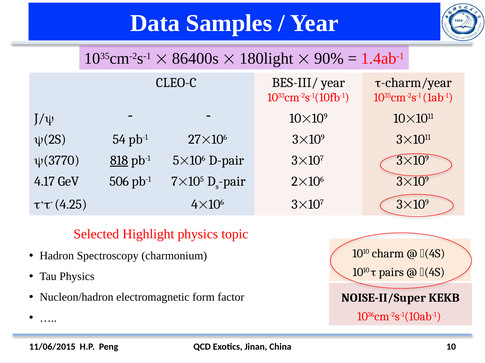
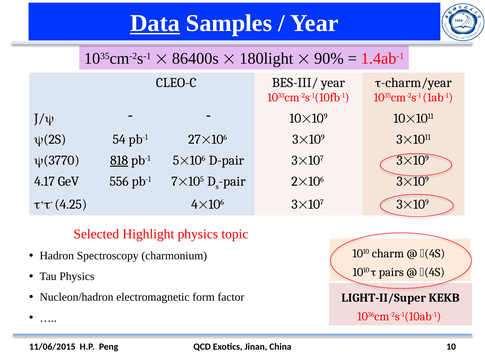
Data underline: none -> present (155, 23)
506: 506 -> 556 (119, 182)
NOISE-II/Super: NOISE-II/Super -> LIGHT-II/Super (384, 298)
